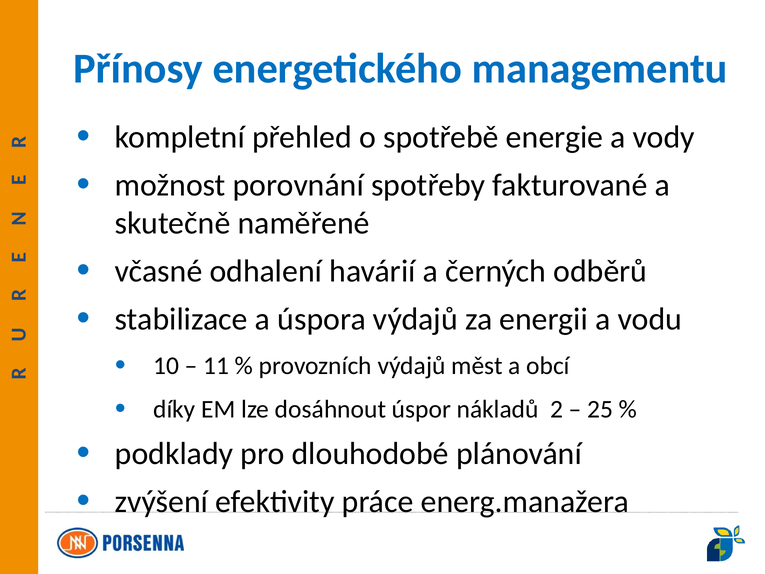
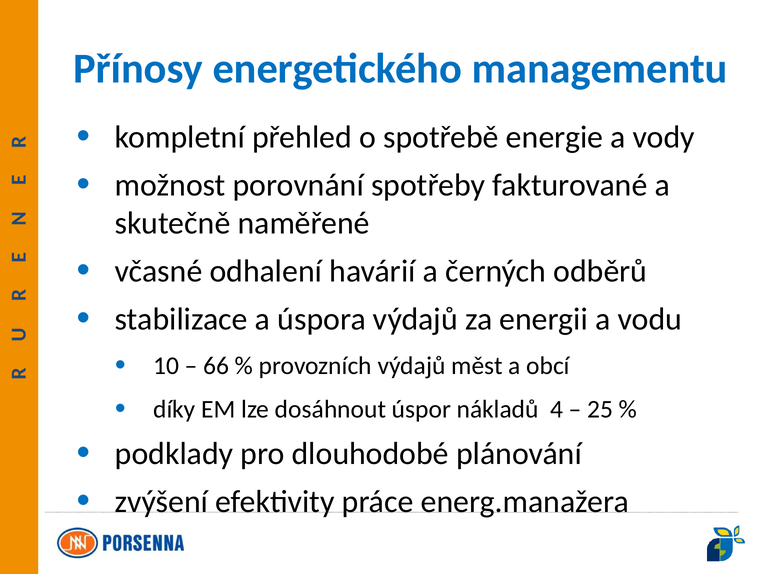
11: 11 -> 66 (216, 366)
2: 2 -> 4 (557, 409)
